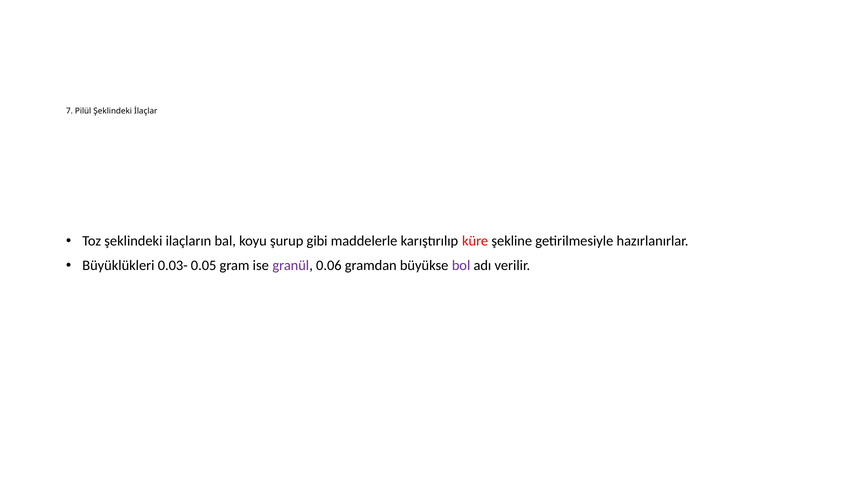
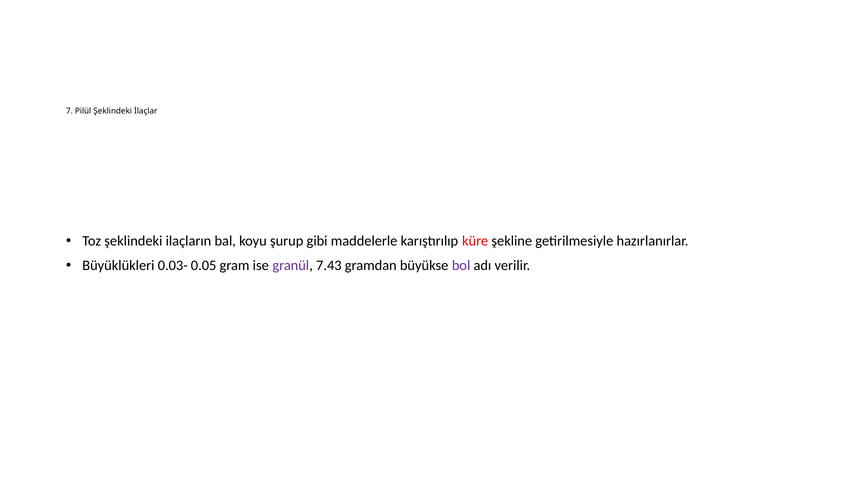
0.06: 0.06 -> 7.43 (329, 266)
